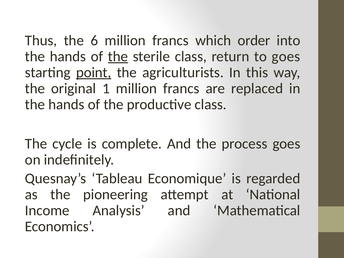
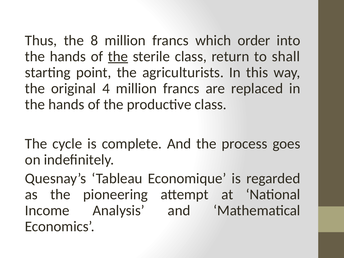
6: 6 -> 8 (94, 40)
to goes: goes -> shall (286, 56)
point underline: present -> none (94, 72)
1: 1 -> 4 (106, 88)
